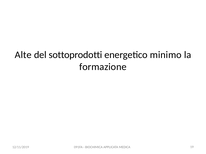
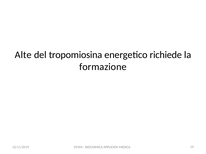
sottoprodotti: sottoprodotti -> tropomiosina (76, 55)
minimo: minimo -> richiede (166, 55)
